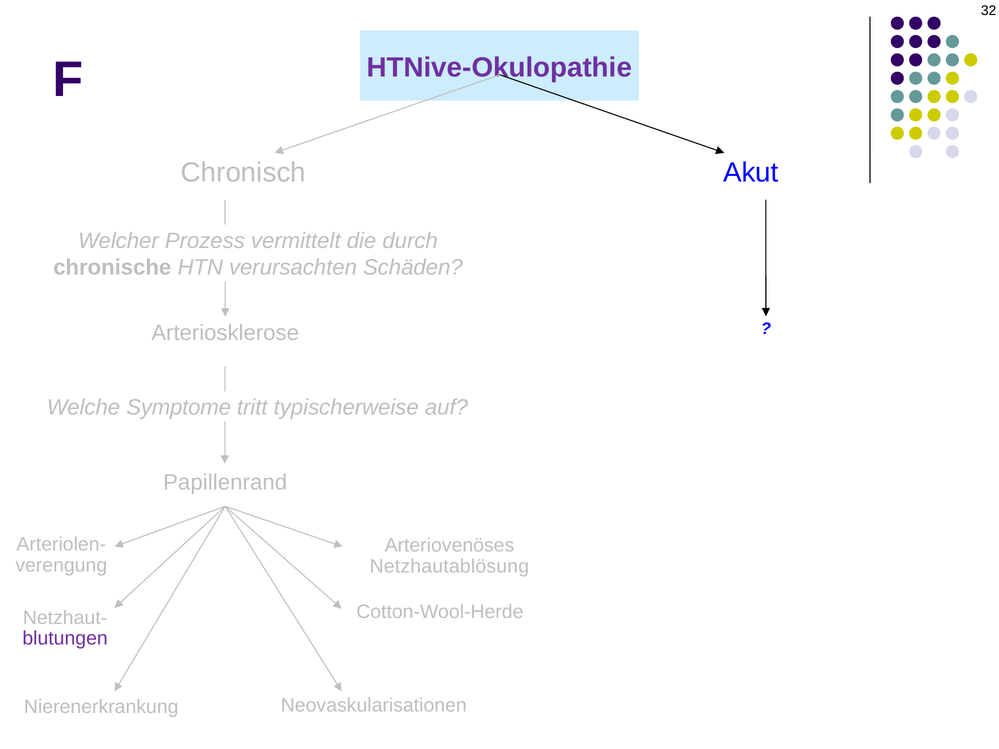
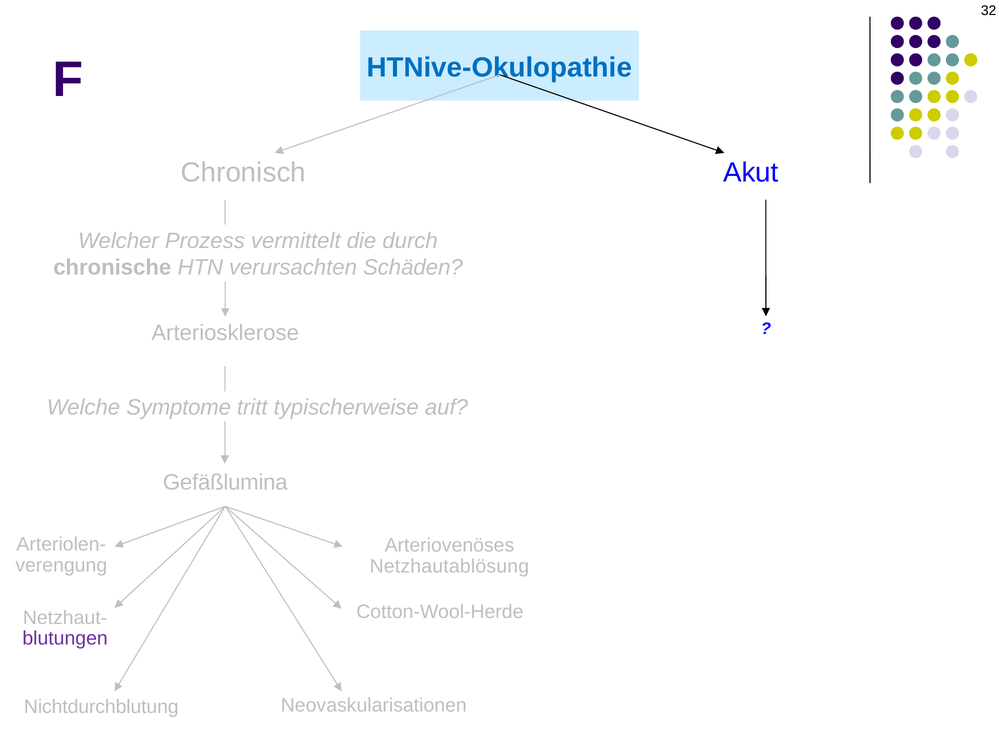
HTNive-Okulopathie colour: purple -> blue (499, 68)
Papillenrand: Papillenrand -> Gefäßlumina (225, 483)
Nierenerkrankung: Nierenerkrankung -> Nichtdurchblutung (101, 707)
